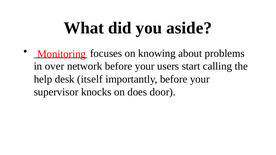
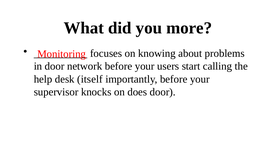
aside: aside -> more (189, 28)
in over: over -> door (55, 66)
